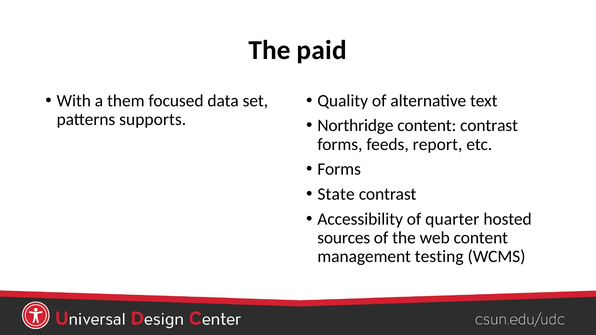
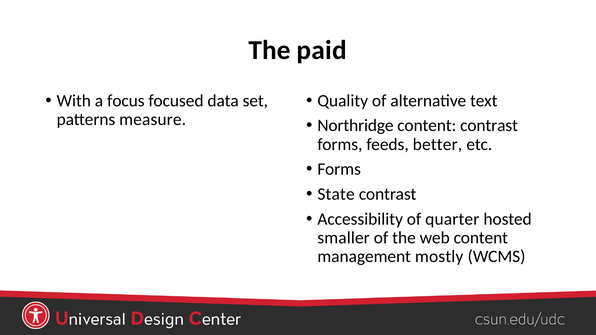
them: them -> focus (126, 101)
supports: supports -> measure (153, 119)
report: report -> better (437, 144)
sources: sources -> smaller (344, 238)
testing: testing -> mostly (439, 257)
